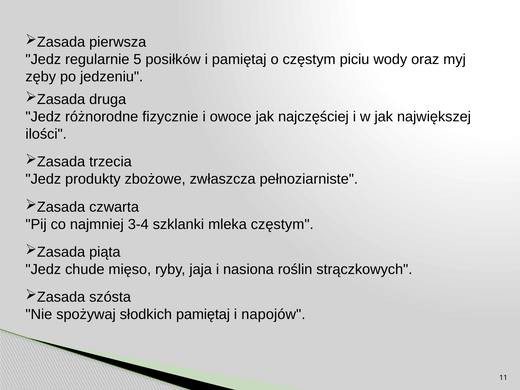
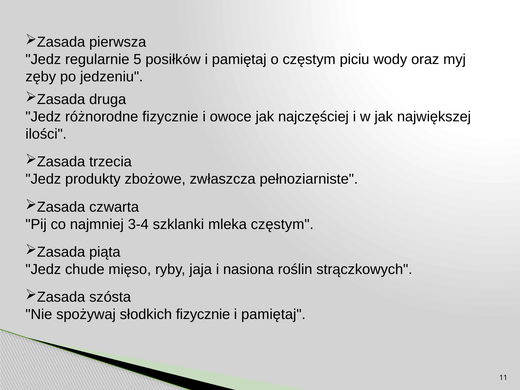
słodkich pamiętaj: pamiętaj -> fizycznie (203, 314)
napojów: napojów -> pamiętaj (273, 314)
